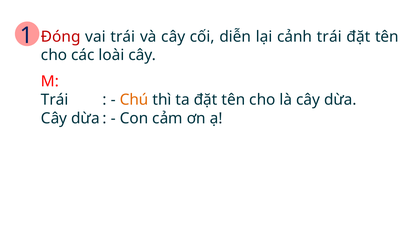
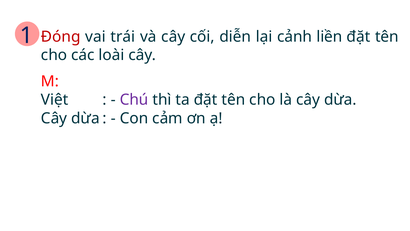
cảnh trái: trái -> liền (329, 37)
Trái: Trái -> Việt (55, 100)
Chú colour: orange -> purple (134, 100)
